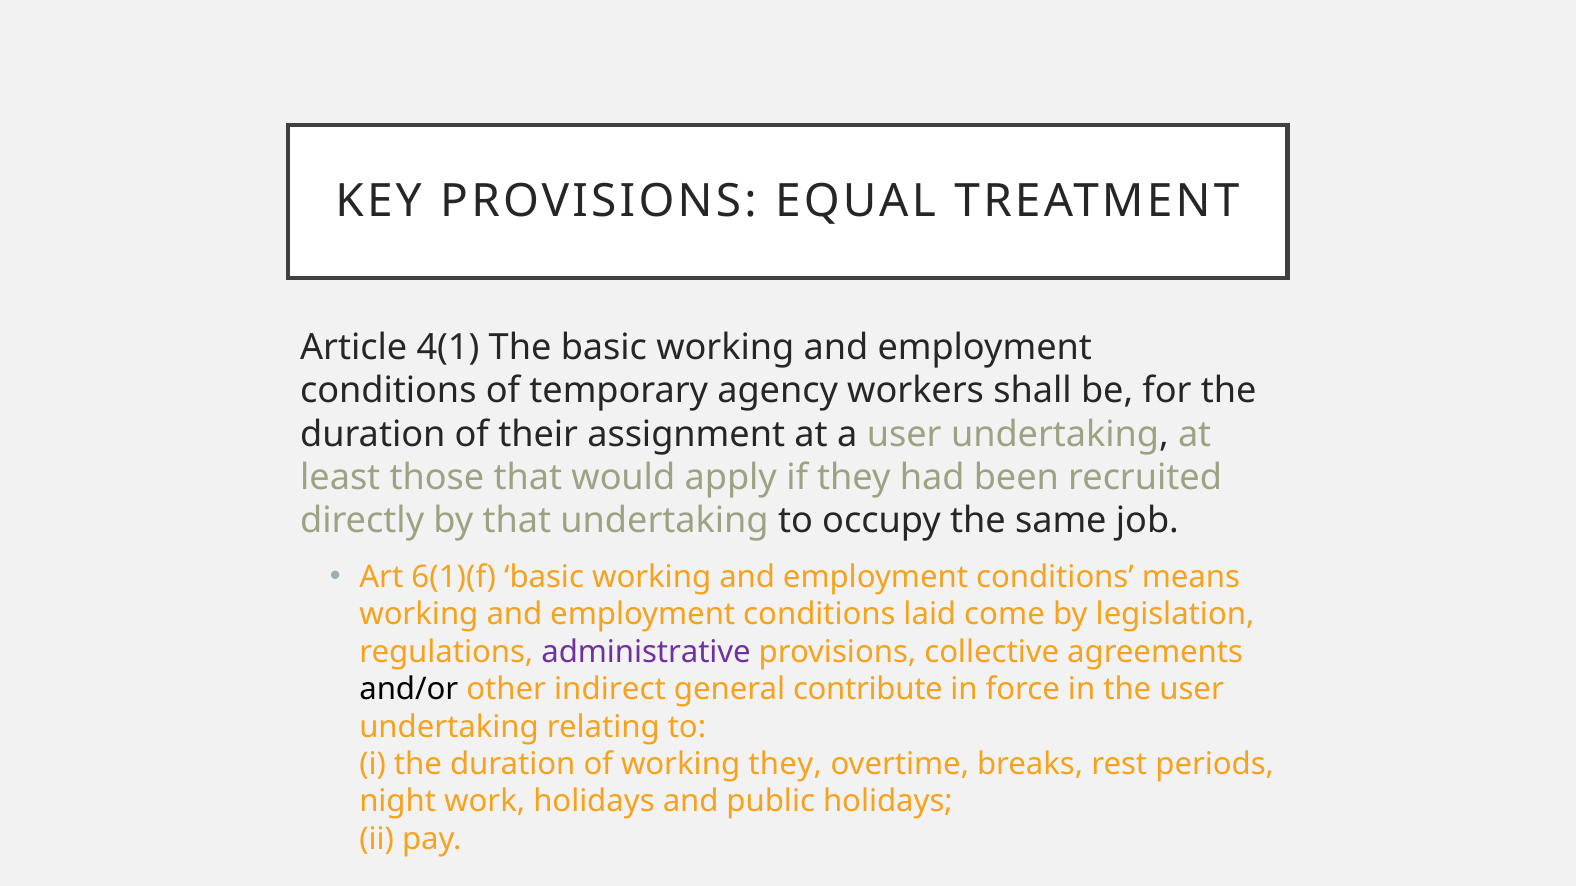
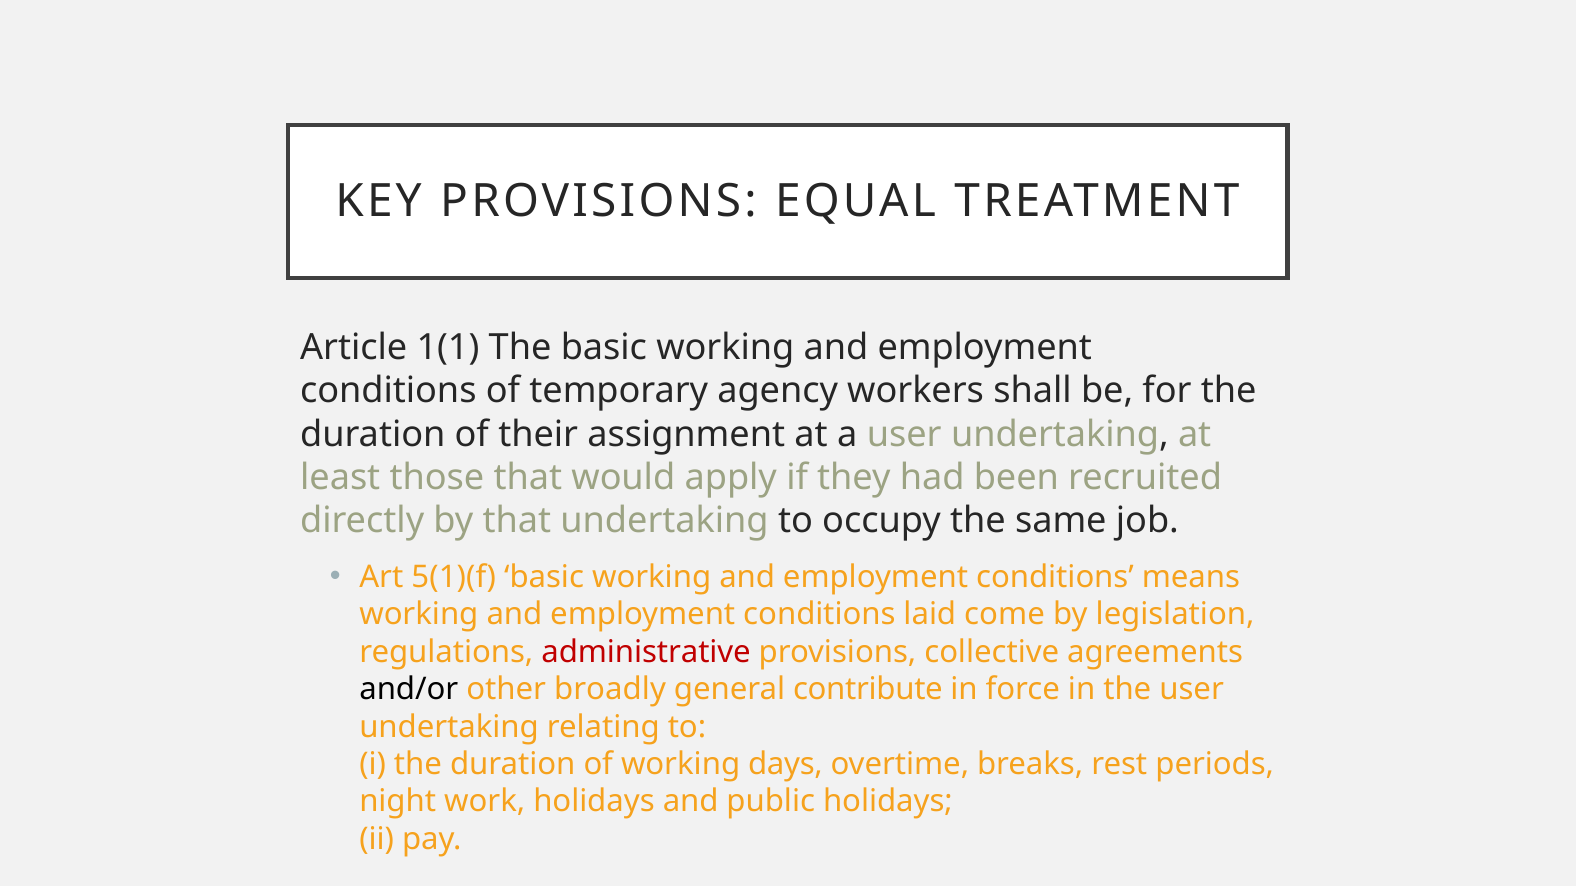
4(1: 4(1 -> 1(1 (448, 348)
6(1)(f: 6(1)(f -> 5(1)(f (454, 577)
administrative colour: purple -> red (646, 652)
indirect: indirect -> broadly (610, 690)
working they: they -> days (785, 765)
